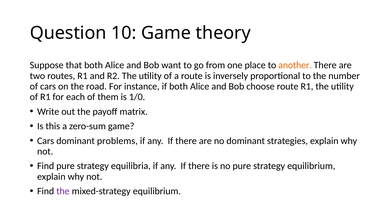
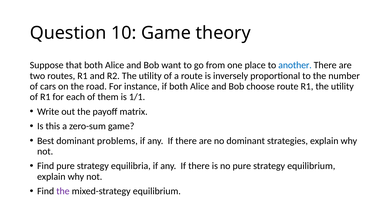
another colour: orange -> blue (295, 65)
1/0: 1/0 -> 1/1 (137, 97)
Cars: Cars -> Best (46, 141)
